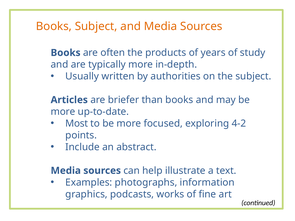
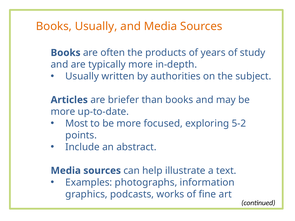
Books Subject: Subject -> Usually (96, 26)
4-2: 4-2 -> 5-2 (239, 124)
